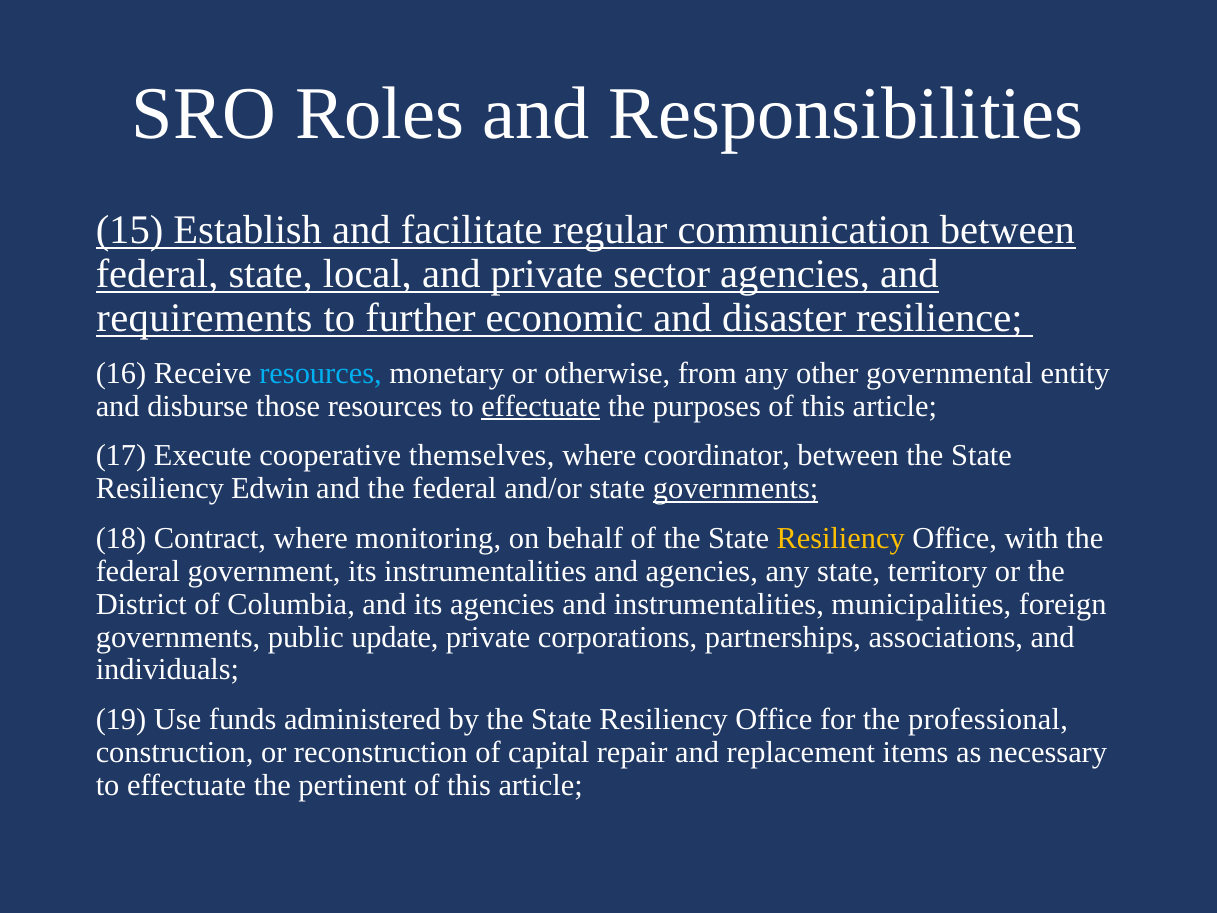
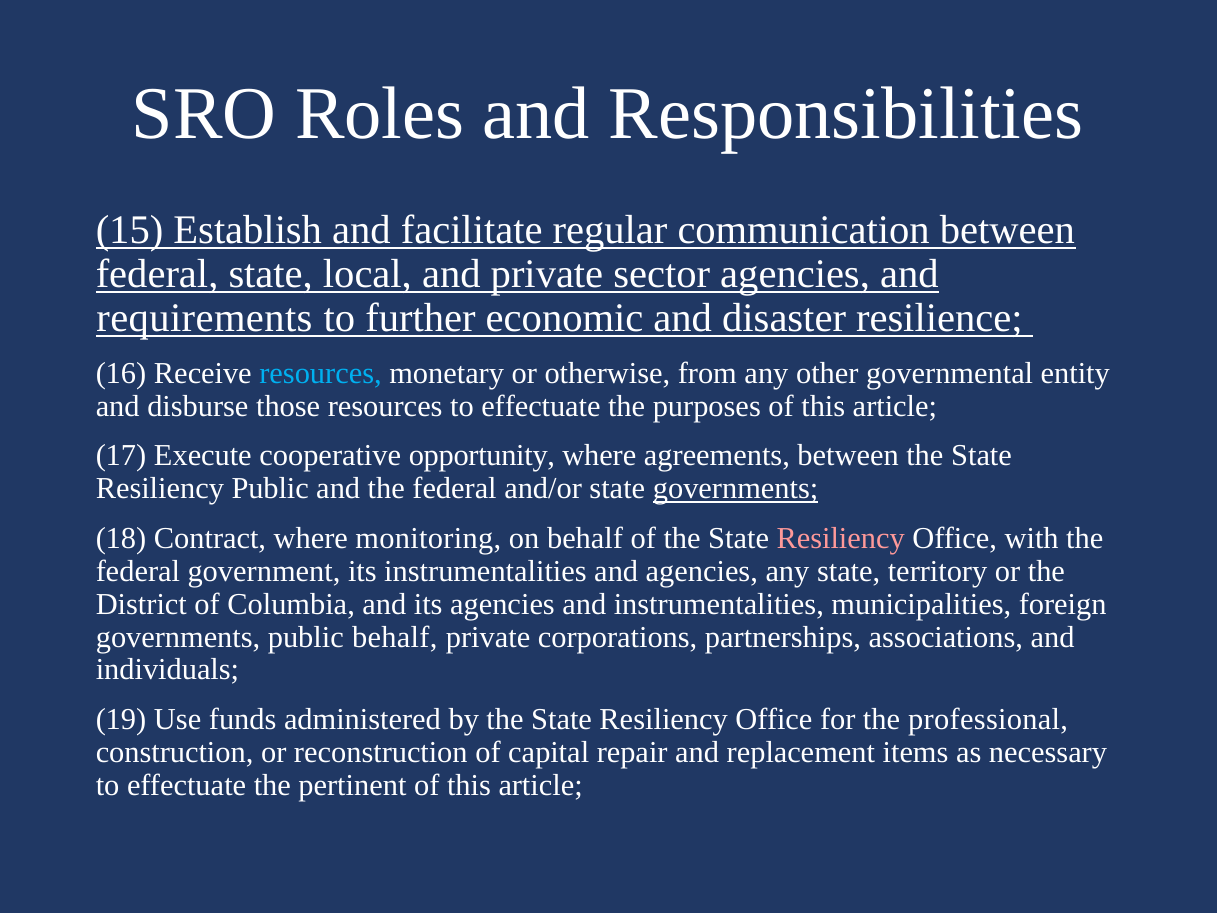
effectuate underline: present -> none (541, 406)
themselves: themselves -> opportunity (482, 456)
coordinator: coordinator -> agreements (717, 456)
Resiliency Edwin: Edwin -> Public (270, 488)
Resiliency colour: yellow -> pink (841, 538)
public update: update -> behalf (395, 637)
